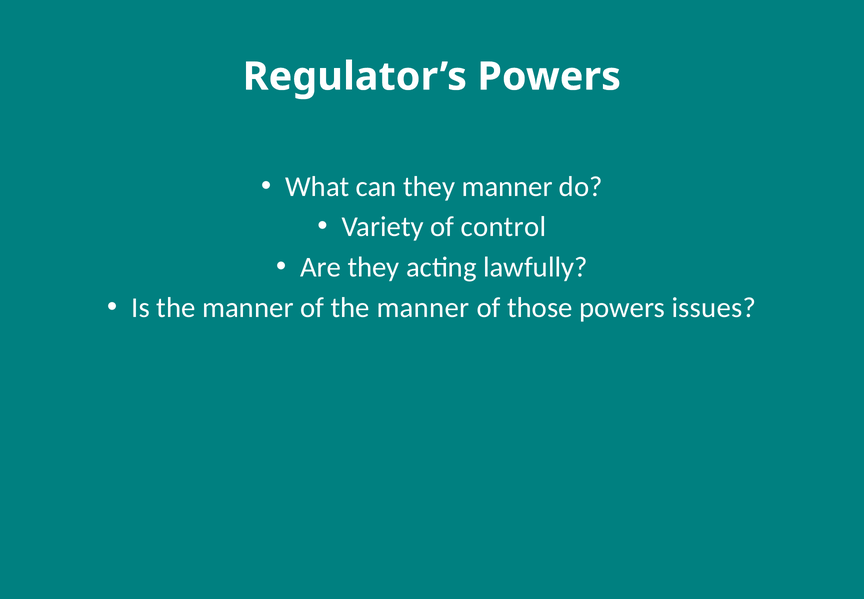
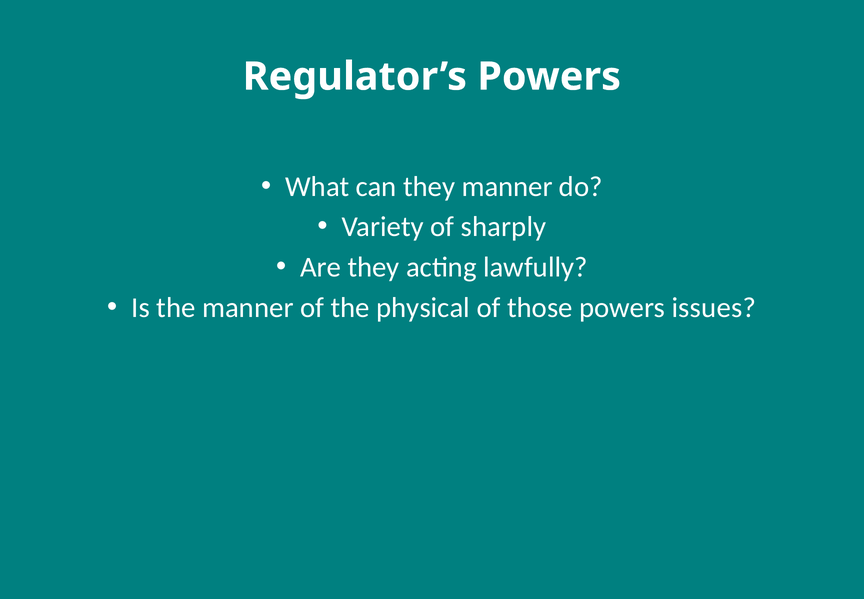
control: control -> sharply (504, 227)
of the manner: manner -> physical (423, 308)
